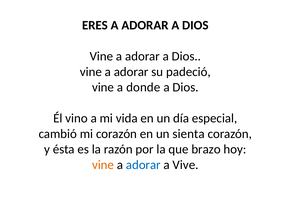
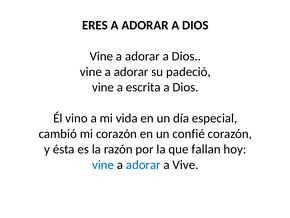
donde: donde -> escrita (143, 87)
sienta: sienta -> confié (189, 133)
brazo: brazo -> fallan (206, 149)
vine colour: orange -> blue (103, 164)
